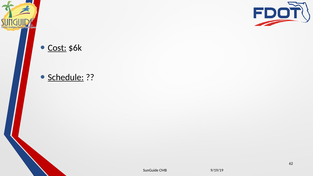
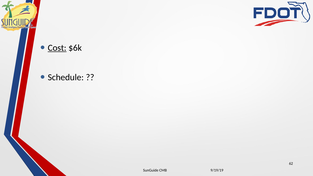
Schedule underline: present -> none (66, 77)
